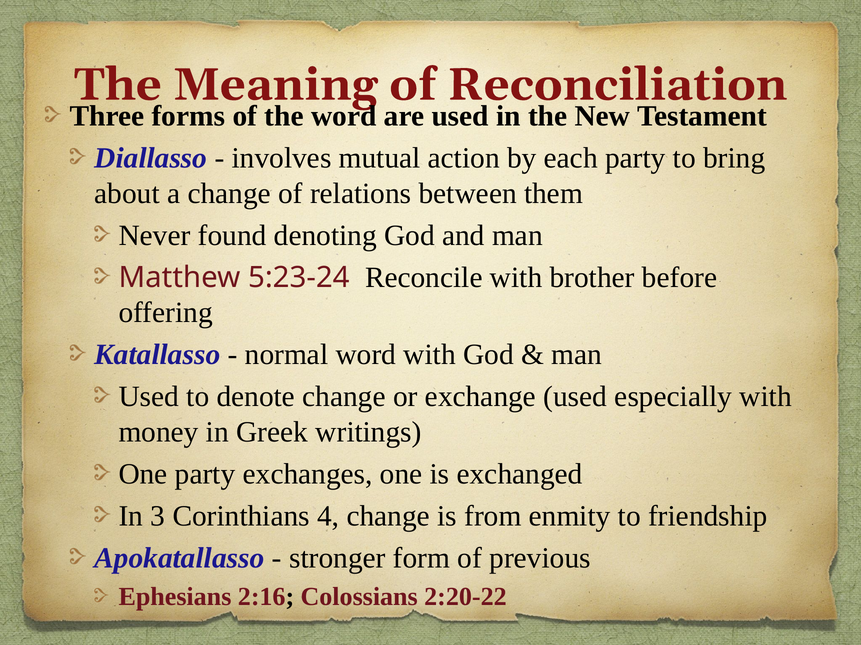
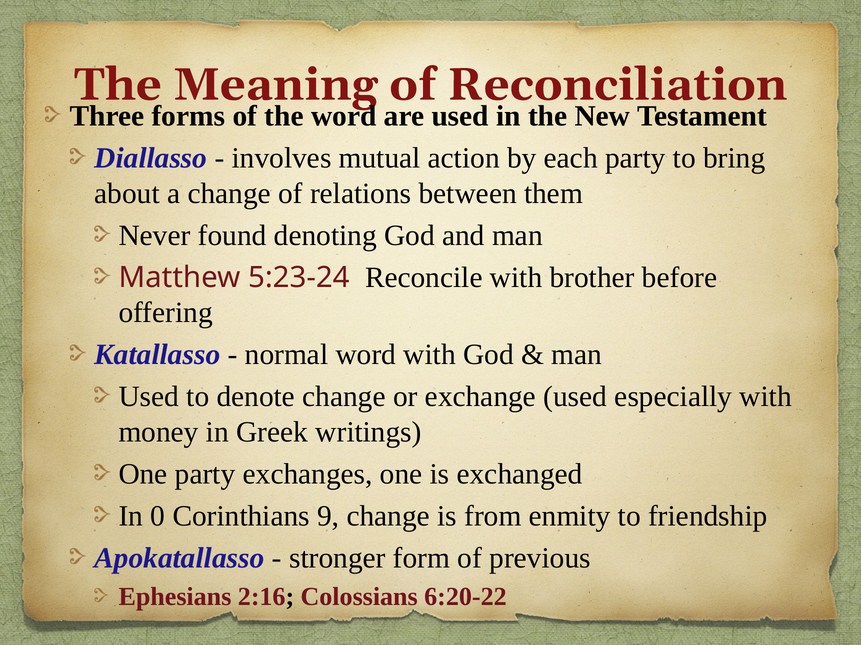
3: 3 -> 0 (158, 517)
4: 4 -> 9 (328, 517)
2:20-22: 2:20-22 -> 6:20-22 (465, 598)
